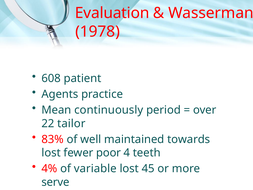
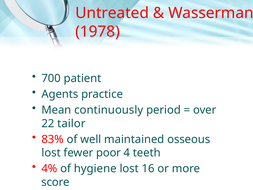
Evaluation: Evaluation -> Untreated (112, 13)
608: 608 -> 700 (51, 78)
towards: towards -> osseous (189, 139)
variable: variable -> hygiene (95, 168)
45: 45 -> 16 (148, 168)
serve: serve -> score (55, 182)
